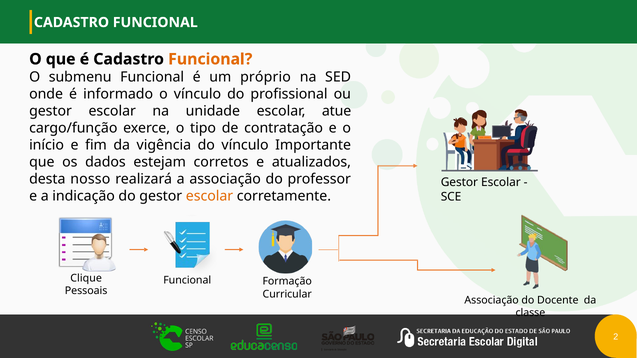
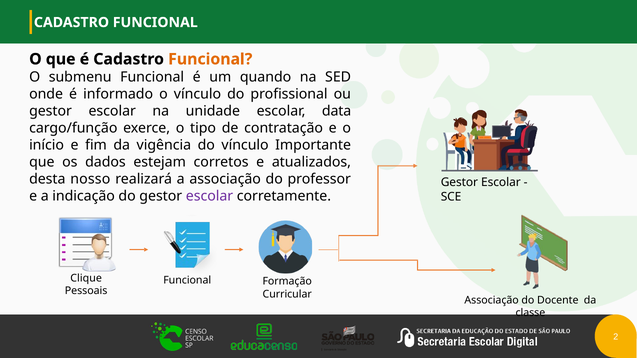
próprio: próprio -> quando (266, 77)
atue: atue -> data (337, 111)
escolar colour: orange -> purple (210, 196)
